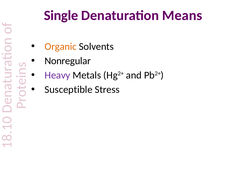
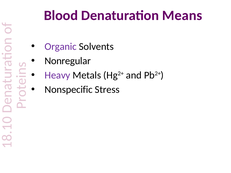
Single: Single -> Blood (61, 15)
Organic colour: orange -> purple (61, 47)
Susceptible: Susceptible -> Nonspecific (69, 90)
